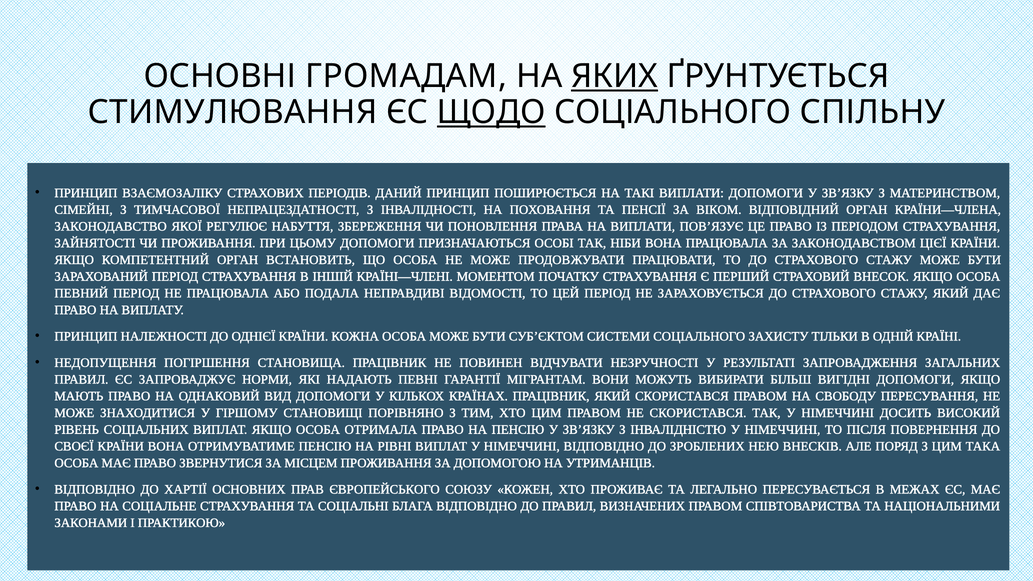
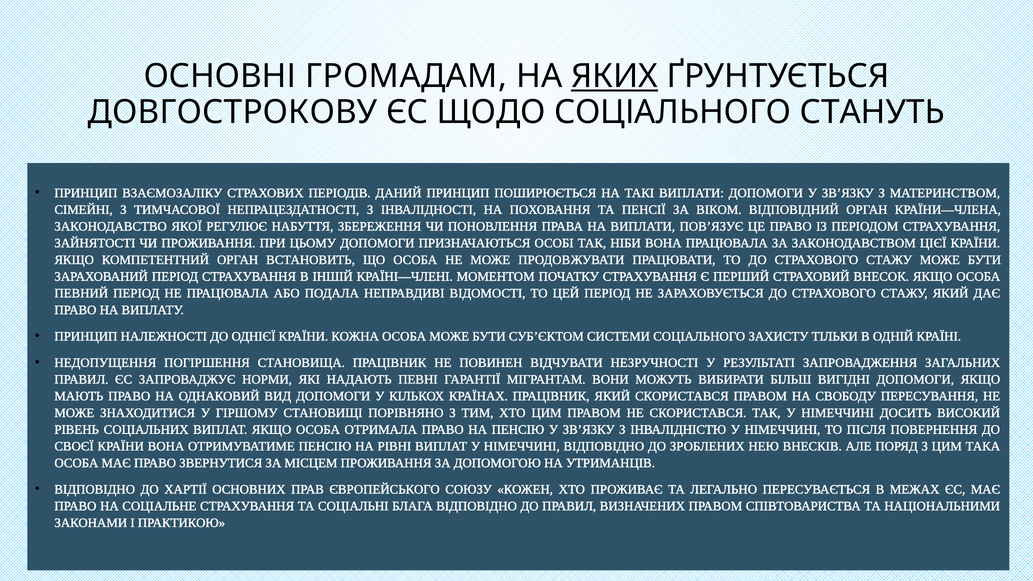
СТИМУЛЮВАННЯ: СТИМУЛЮВАННЯ -> ДОВГОСТРОКОВУ (233, 112)
ЩОДО underline: present -> none (491, 112)
СПІЛЬНУ: СПІЛЬНУ -> СТАНУТЬ (872, 112)
